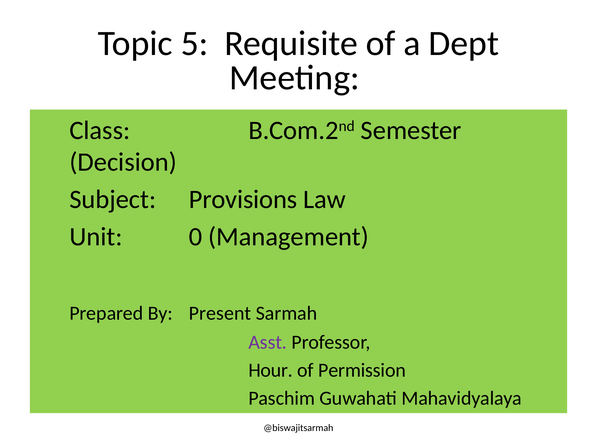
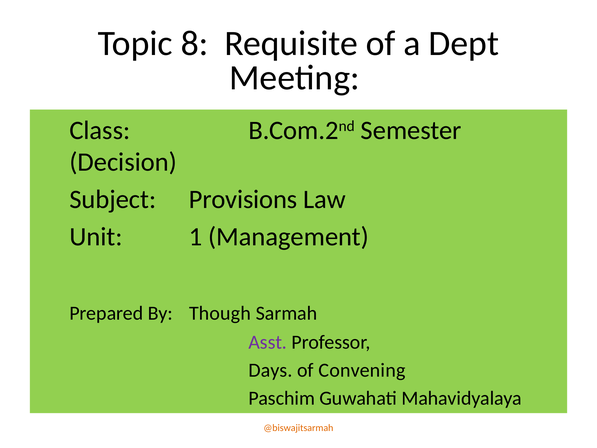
5: 5 -> 8 (195, 43)
0: 0 -> 1 (196, 236)
Present: Present -> Though (220, 313)
Hour: Hour -> Days (271, 370)
Permission: Permission -> Convening (362, 370)
@biswajitsarmah colour: black -> orange (298, 427)
